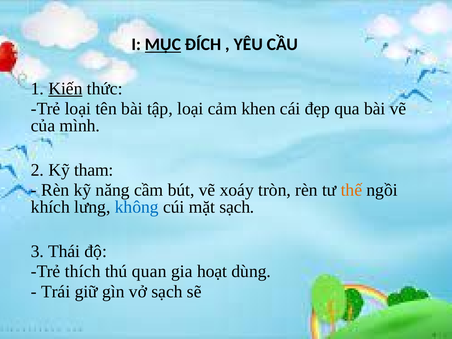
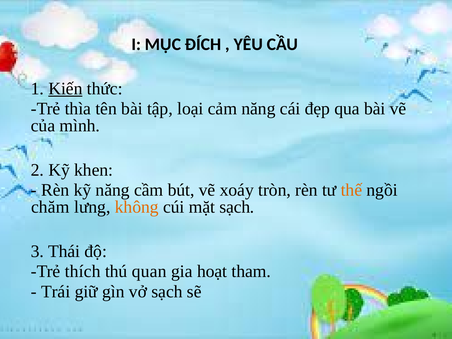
MỤC underline: present -> none (163, 45)
Trẻ loại: loại -> thìa (78, 109)
cảm khen: khen -> năng (258, 109)
tham: tham -> khen (94, 170)
khích: khích -> chăm (50, 207)
không colour: blue -> orange (137, 207)
dùng: dùng -> tham (251, 272)
